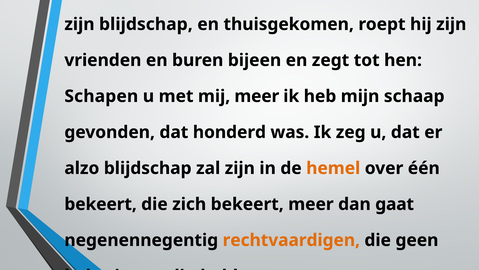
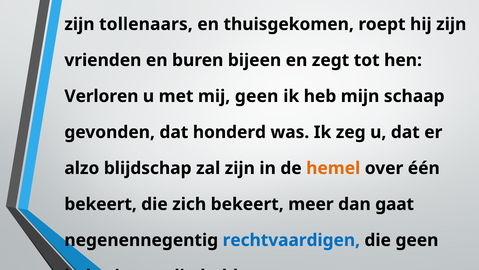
zijn blijdschap: blijdschap -> tollenaars (146, 24)
Schapen: Schapen -> Verloren (101, 96)
mij meer: meer -> geen (257, 96)
rechtvaardigen colour: orange -> blue (291, 240)
